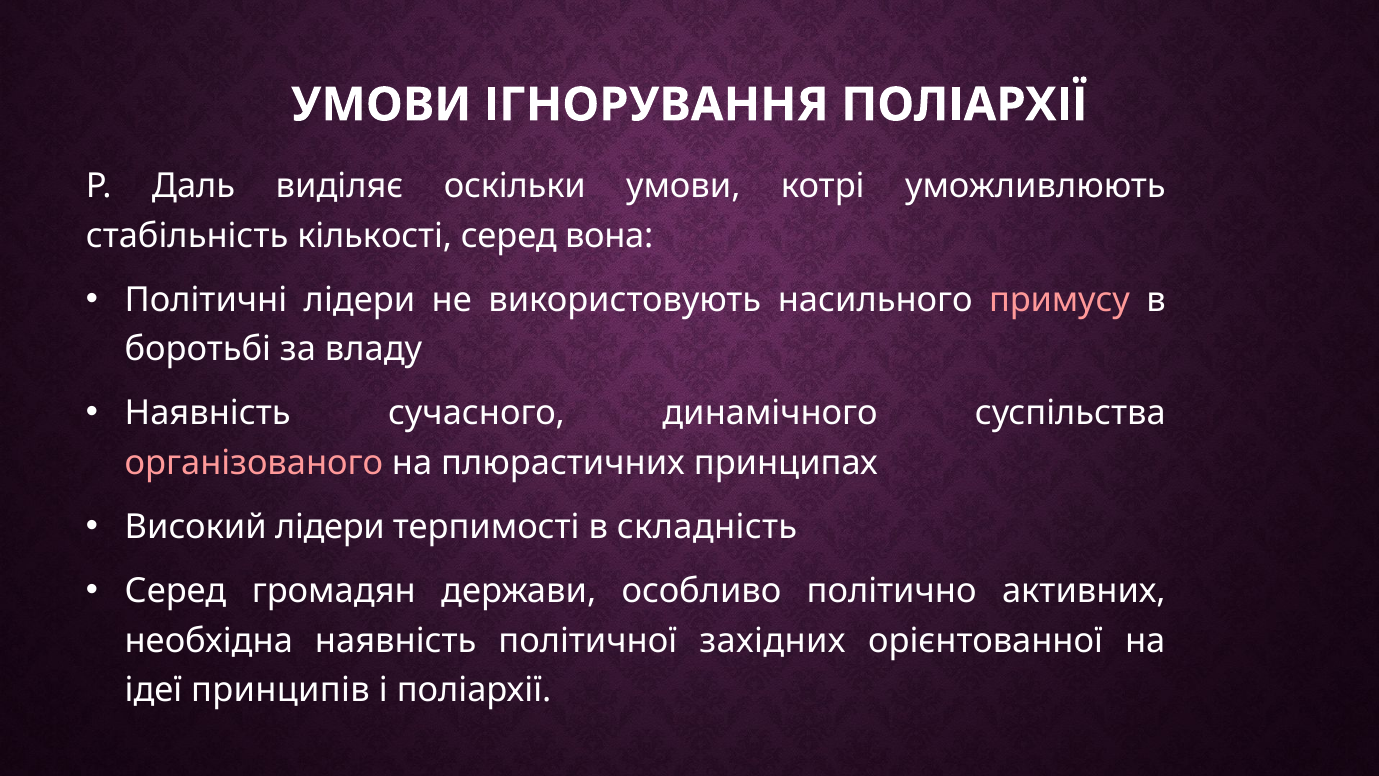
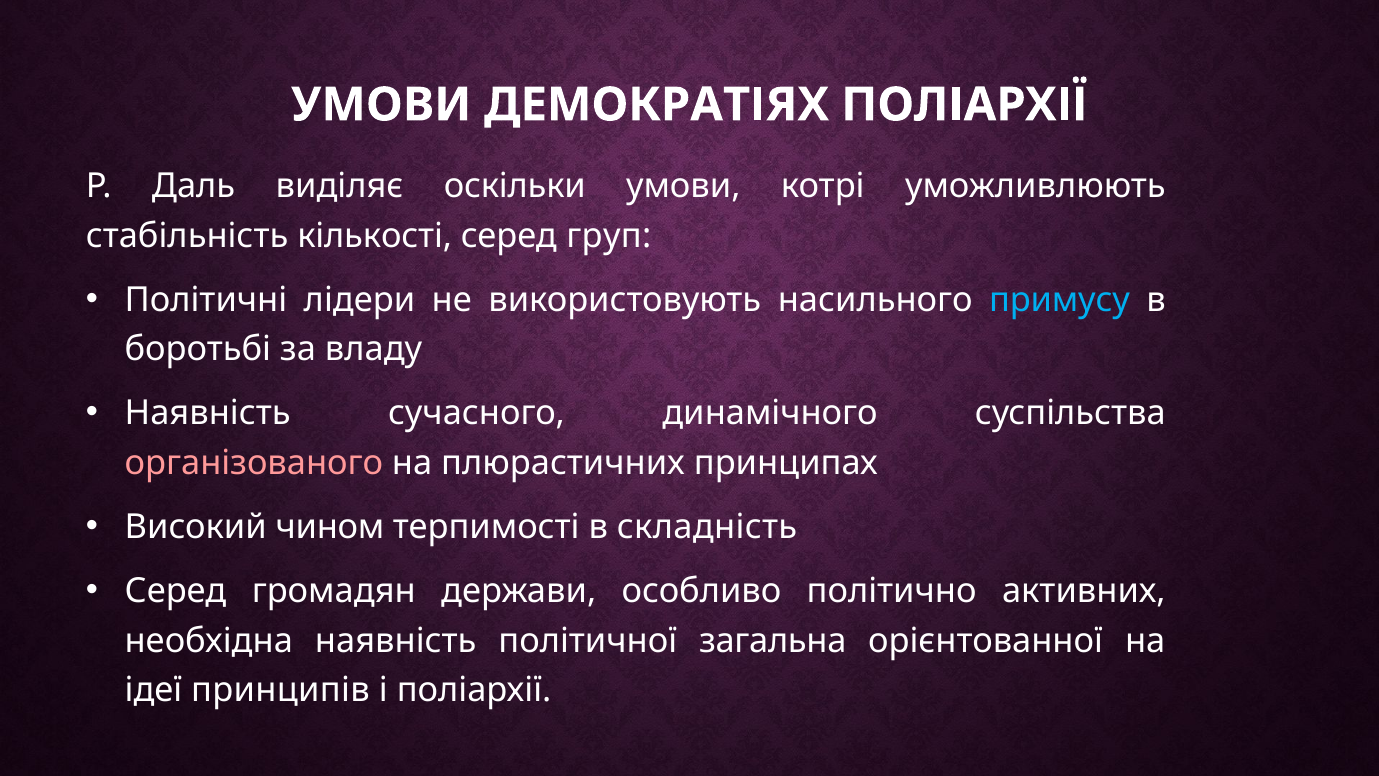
ІГНОРУВАННЯ: ІГНОРУВАННЯ -> ДЕМОКРАТІЯХ (656, 105)
вона: вона -> груп (609, 236)
примусу colour: pink -> light blue (1060, 300)
Високий лідери: лідери -> чином (330, 527)
західних: західних -> загальна (773, 640)
